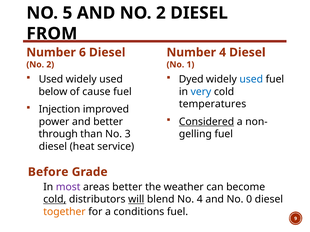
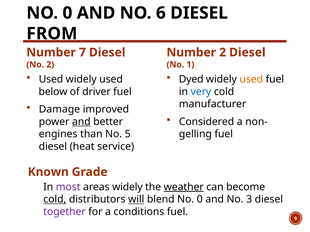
5: 5 -> 0 (67, 13)
AND NO 2: 2 -> 6 (161, 13)
6: 6 -> 7 (82, 53)
Number 4: 4 -> 2 (223, 53)
used colour: blue -> orange (251, 80)
cause: cause -> driver (96, 92)
temperatures: temperatures -> manufacturer (213, 104)
Injection: Injection -> Damage (59, 109)
Considered underline: present -> none (207, 122)
and underline: none -> present (81, 122)
through: through -> engines (58, 134)
3: 3 -> 5 (128, 134)
Before: Before -> Known (48, 172)
areas better: better -> widely (127, 187)
weather underline: none -> present (184, 187)
blend No 4: 4 -> 0 (200, 200)
0: 0 -> 3 (249, 200)
together colour: orange -> purple (64, 212)
